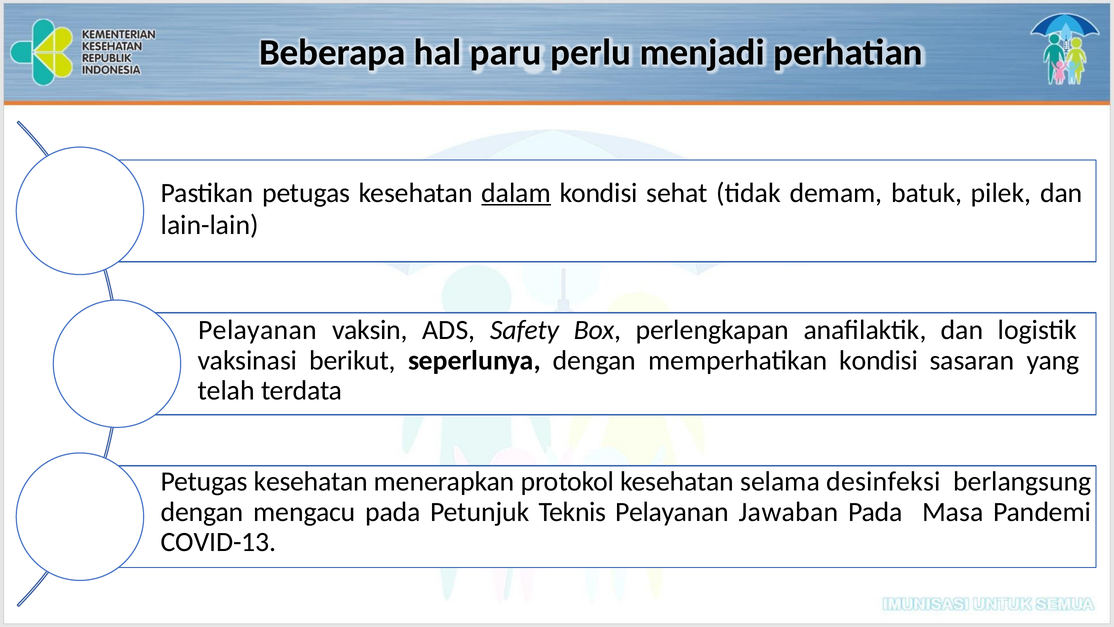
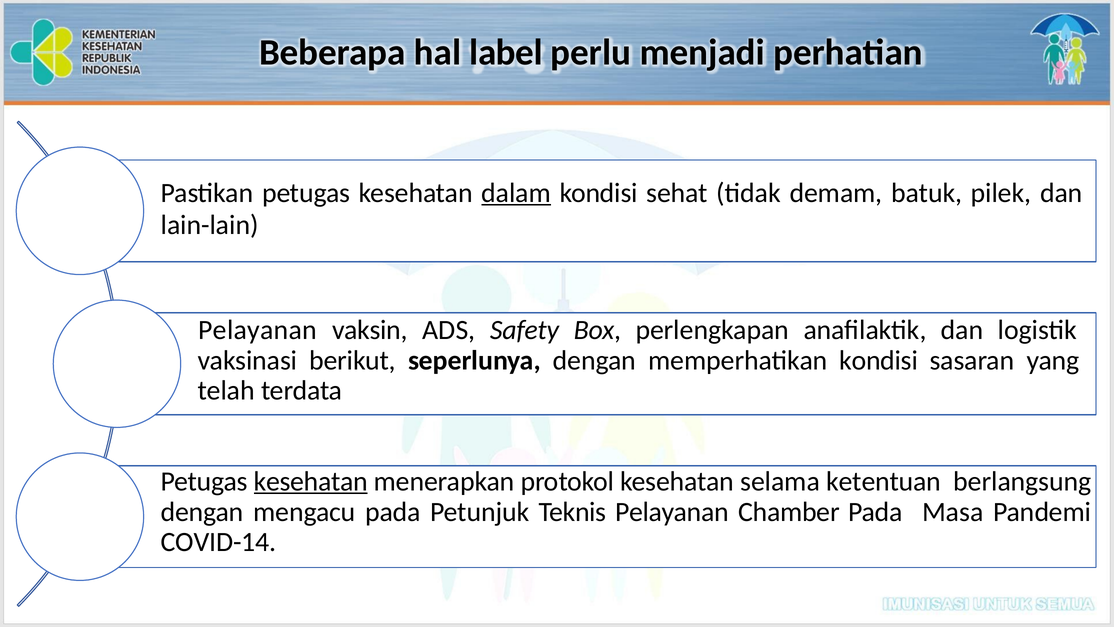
paru: paru -> label (506, 52)
kesehatan underline: none -> present (311, 481)
desinfeksi: desinfeksi -> ketentuan (884, 481)
Jawaban: Jawaban -> Chamber (789, 512)
COVID-13: COVID-13 -> COVID-14 (219, 542)
